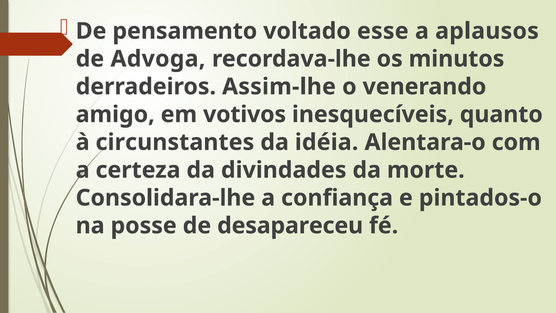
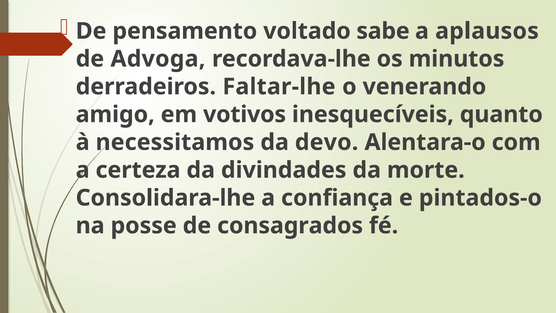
esse: esse -> sabe (383, 31)
Assim-lhe: Assim-lhe -> Faltar-lhe (279, 87)
circunstantes: circunstantes -> necessitamos (175, 142)
idéia: idéia -> devo (327, 142)
desapareceu: desapareceu -> consagrados (290, 225)
